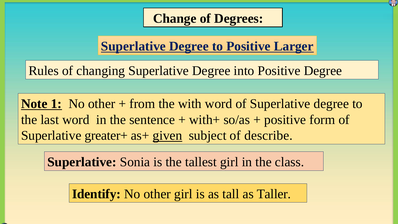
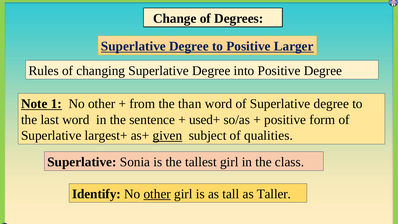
with: with -> than (190, 104)
with+: with+ -> used+ (205, 120)
greater+: greater+ -> largest+ (106, 136)
describe: describe -> qualities (269, 136)
other underline: none -> present (157, 194)
